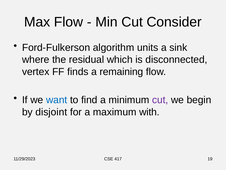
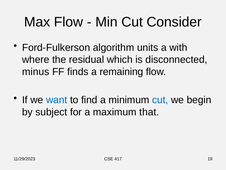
sink: sink -> with (178, 47)
vertex: vertex -> minus (36, 72)
cut colour: purple -> blue (160, 100)
disjoint: disjoint -> subject (51, 112)
with: with -> that (149, 112)
